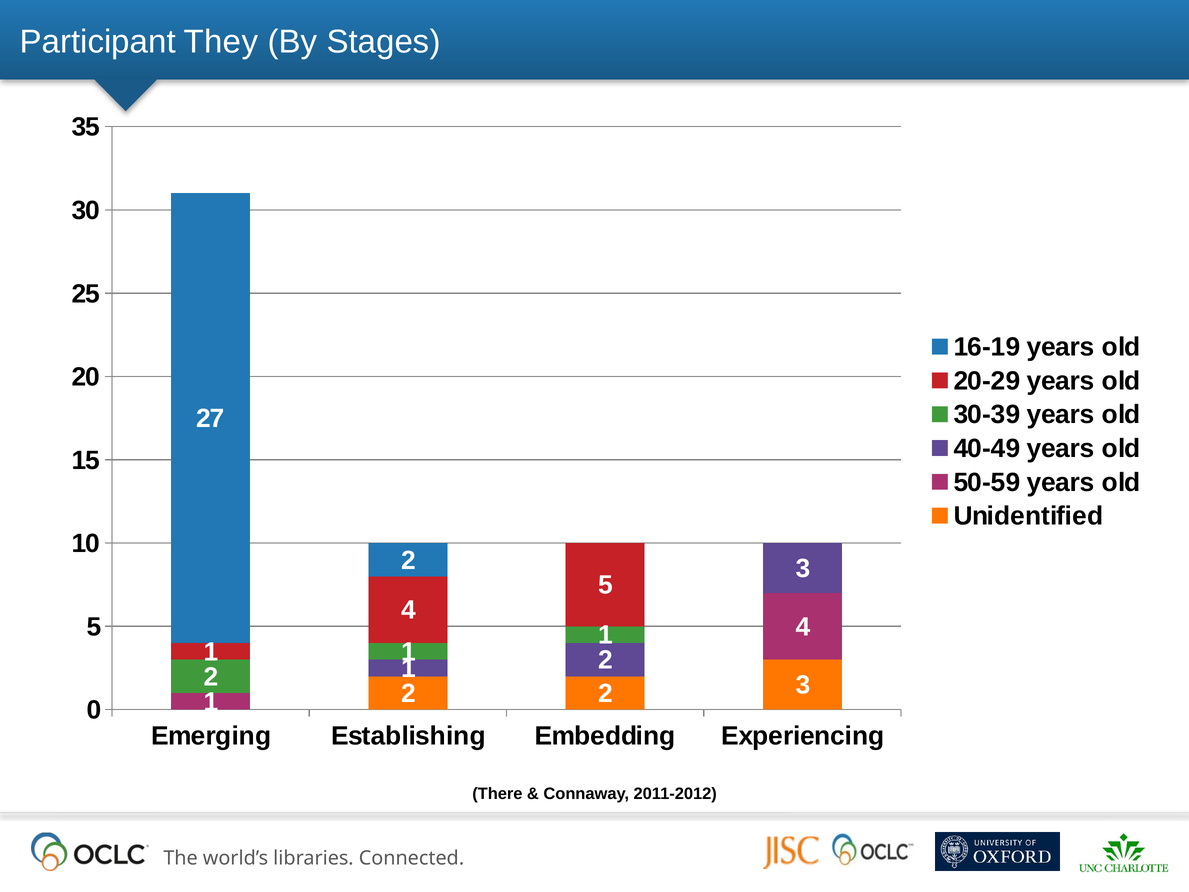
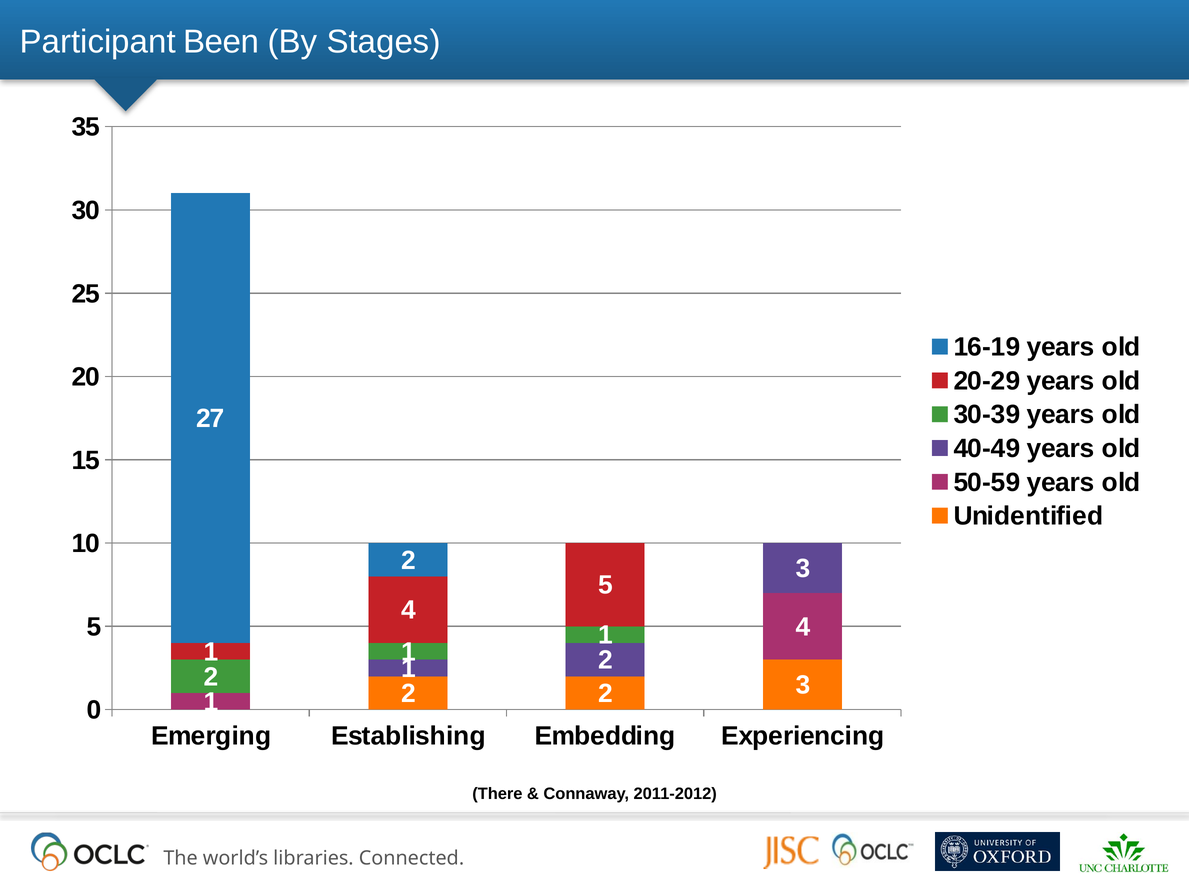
They: They -> Been (221, 42)
